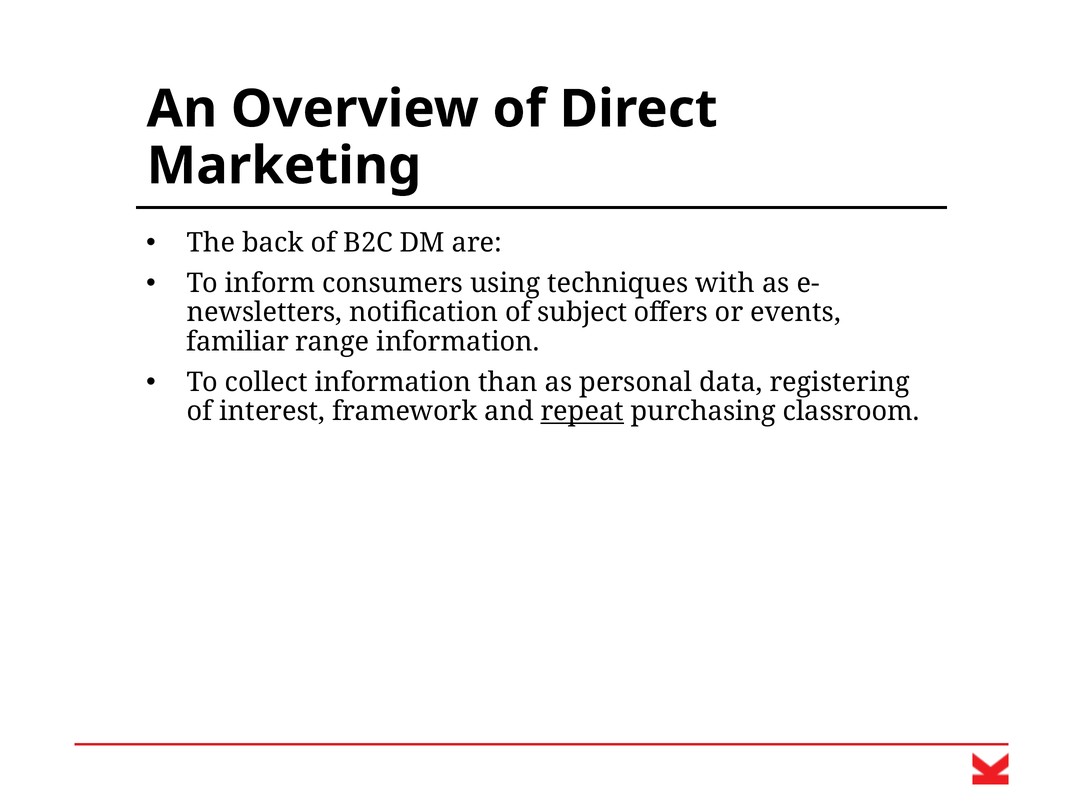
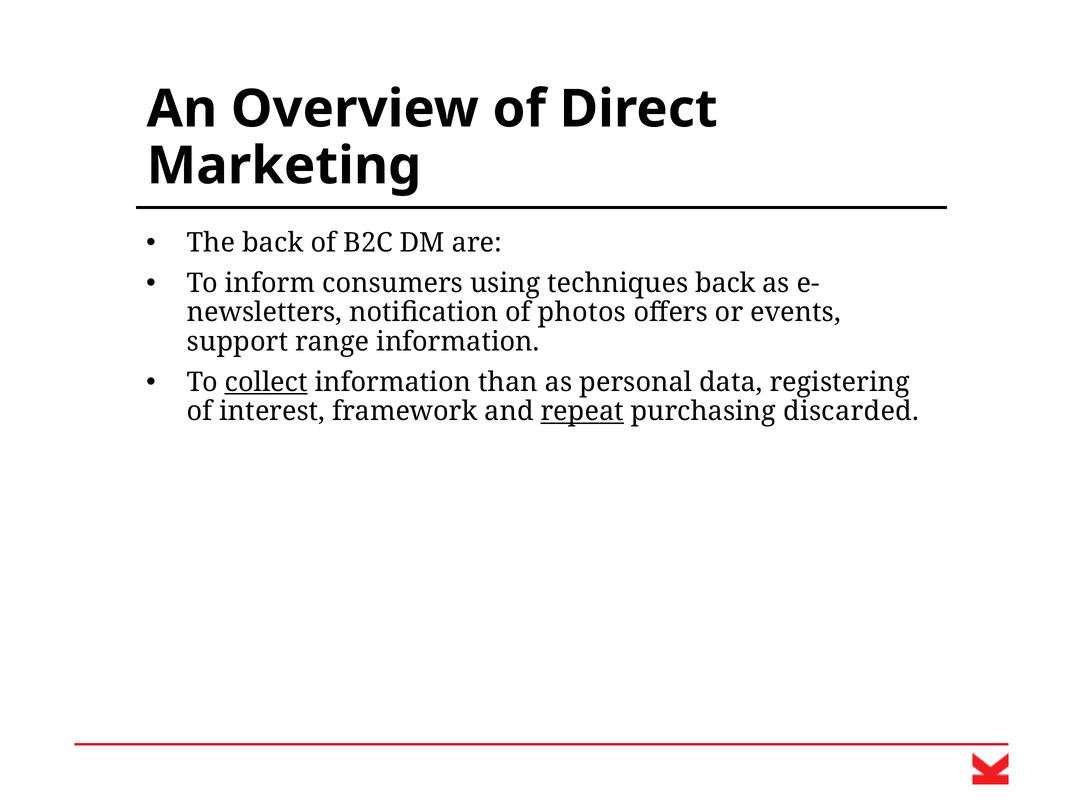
techniques with: with -> back (725, 283)
subject: subject -> photos (582, 313)
familiar: familiar -> support (238, 342)
collect underline: none -> present (266, 382)
classroom: classroom -> discarded (851, 412)
